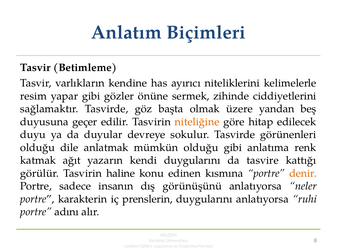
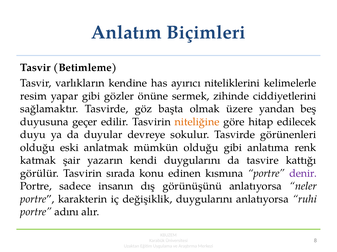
dile: dile -> eski (69, 148)
ağıt: ağıt -> şair (72, 161)
haline: haline -> sırada (121, 174)
denir colour: orange -> purple (303, 174)
prenslerin: prenslerin -> değişiklik (147, 200)
